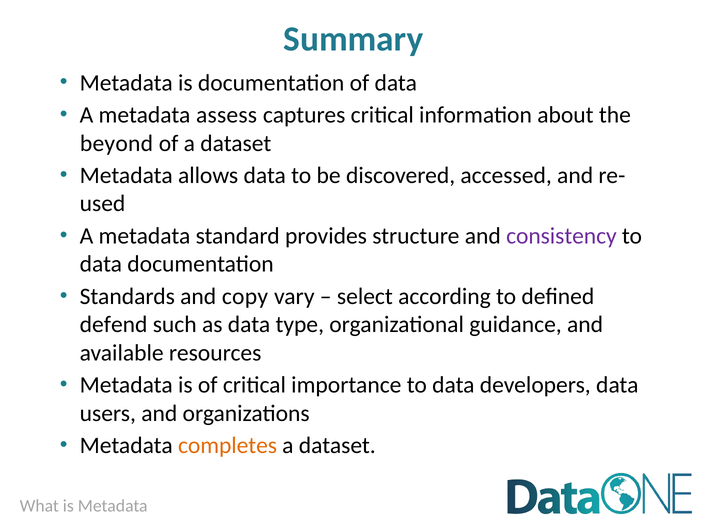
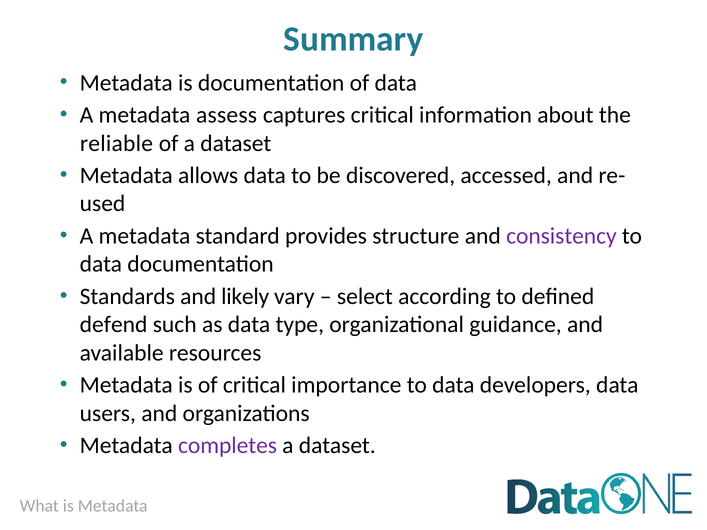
beyond: beyond -> reliable (116, 143)
copy: copy -> likely (245, 296)
completes colour: orange -> purple (228, 446)
